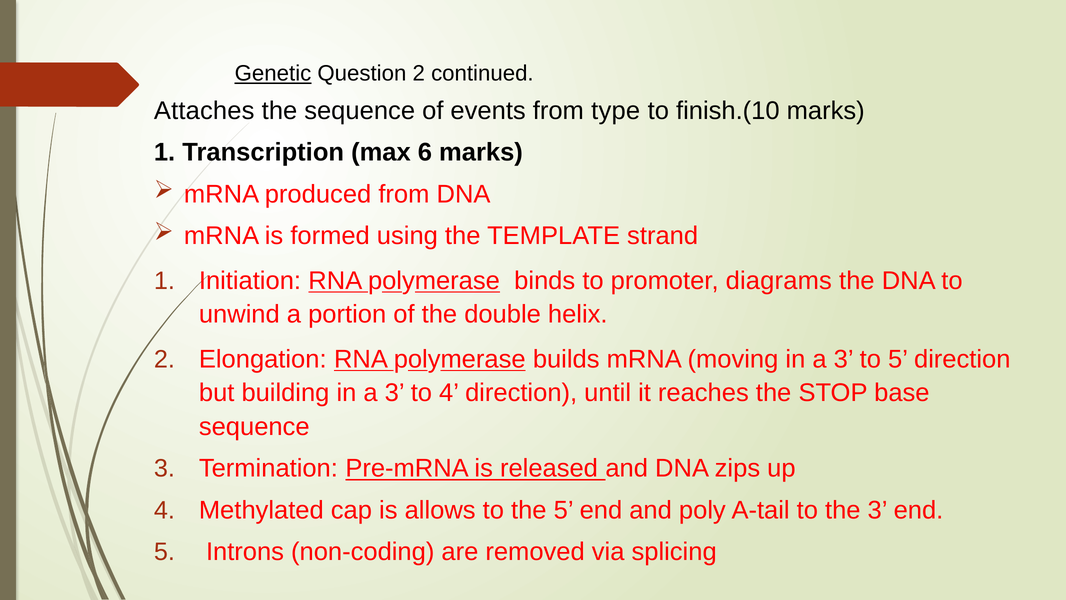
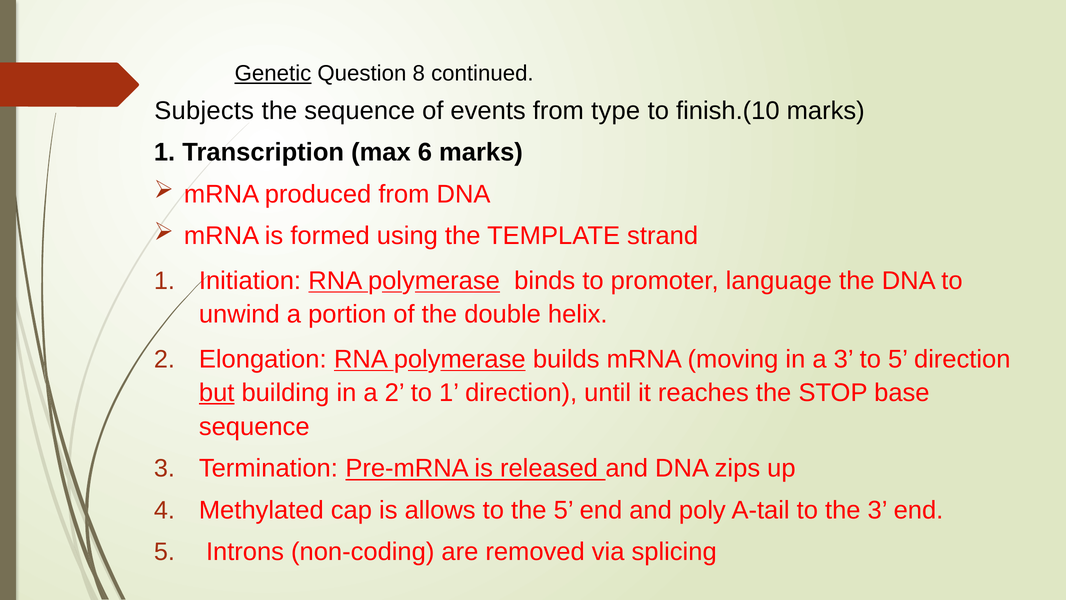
Question 2: 2 -> 8 (419, 73)
Attaches: Attaches -> Subjects (204, 111)
diagrams: diagrams -> language (779, 281)
but underline: none -> present (217, 393)
building in a 3: 3 -> 2 (395, 393)
to 4: 4 -> 1 (449, 393)
